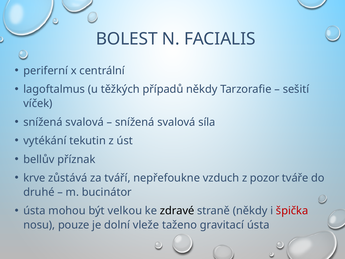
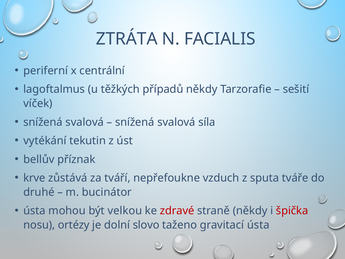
BOLEST: BOLEST -> ZTRÁTA (127, 39)
pozor: pozor -> sputa (265, 178)
zdravé colour: black -> red (177, 211)
pouze: pouze -> ortézy (74, 225)
vleže: vleže -> slovo (146, 225)
